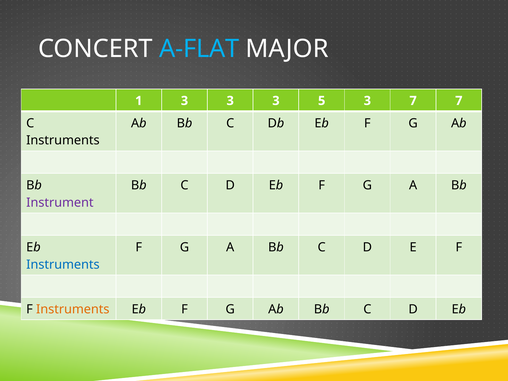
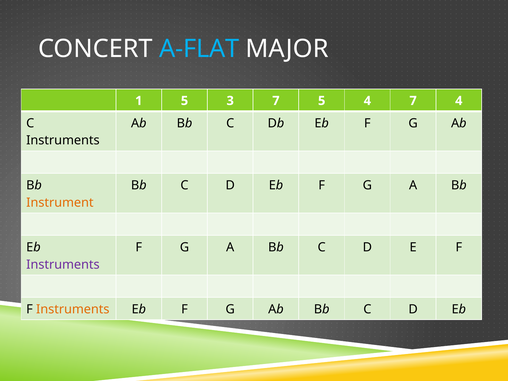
1 3: 3 -> 5 (184, 101)
3: 3 -> 7 (276, 101)
5 3: 3 -> 4 (367, 101)
7 7: 7 -> 4 (459, 101)
Instrument colour: purple -> orange (60, 202)
Instruments colour: blue -> purple (63, 265)
